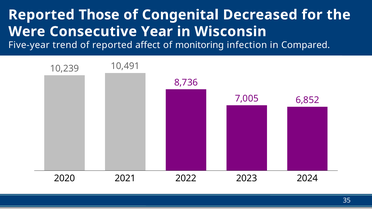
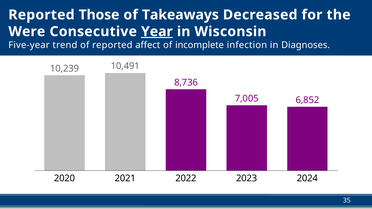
Congenital: Congenital -> Takeaways (180, 15)
Year underline: none -> present (157, 32)
monitoring: monitoring -> incomplete (200, 45)
Compared: Compared -> Diagnoses (306, 45)
